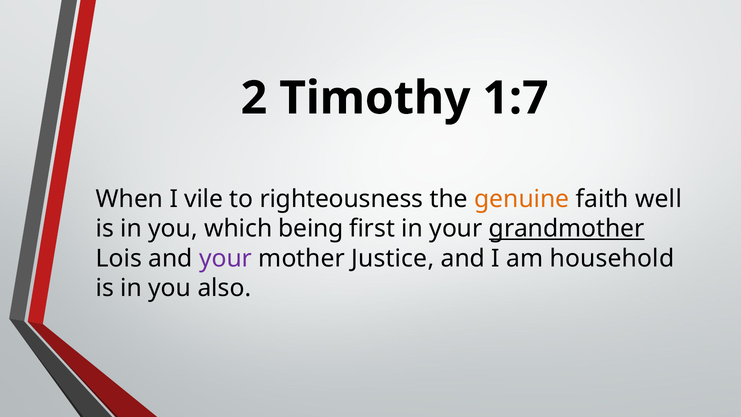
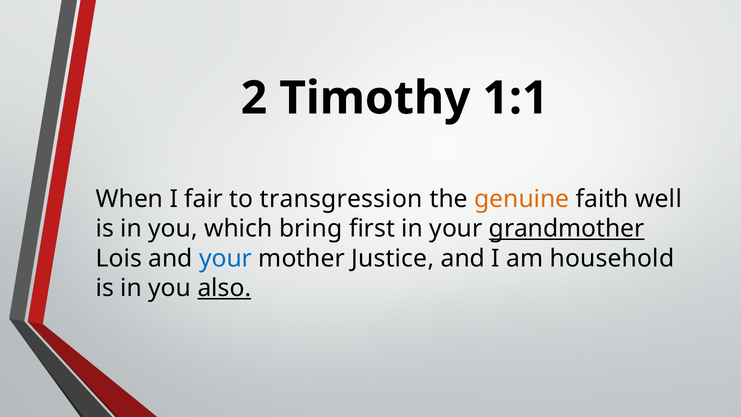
1:7: 1:7 -> 1:1 (516, 98)
vile: vile -> fair (204, 199)
righteousness: righteousness -> transgression (341, 199)
being: being -> bring (311, 229)
your colour: purple -> blue (226, 258)
also underline: none -> present (224, 288)
